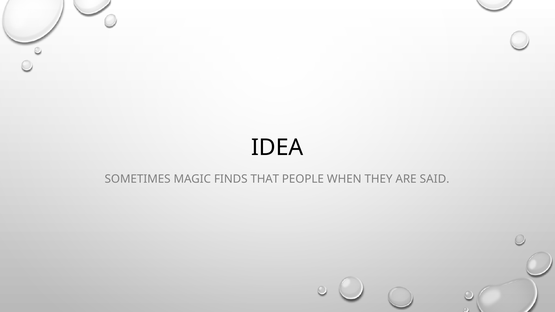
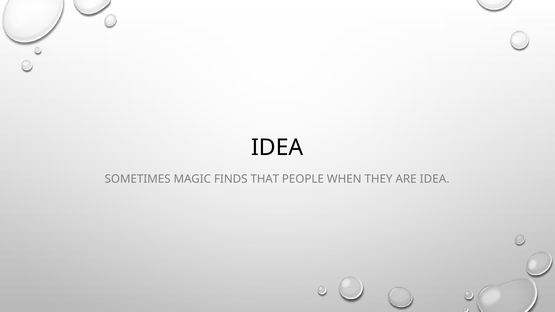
ARE SAID: SAID -> IDEA (435, 179)
